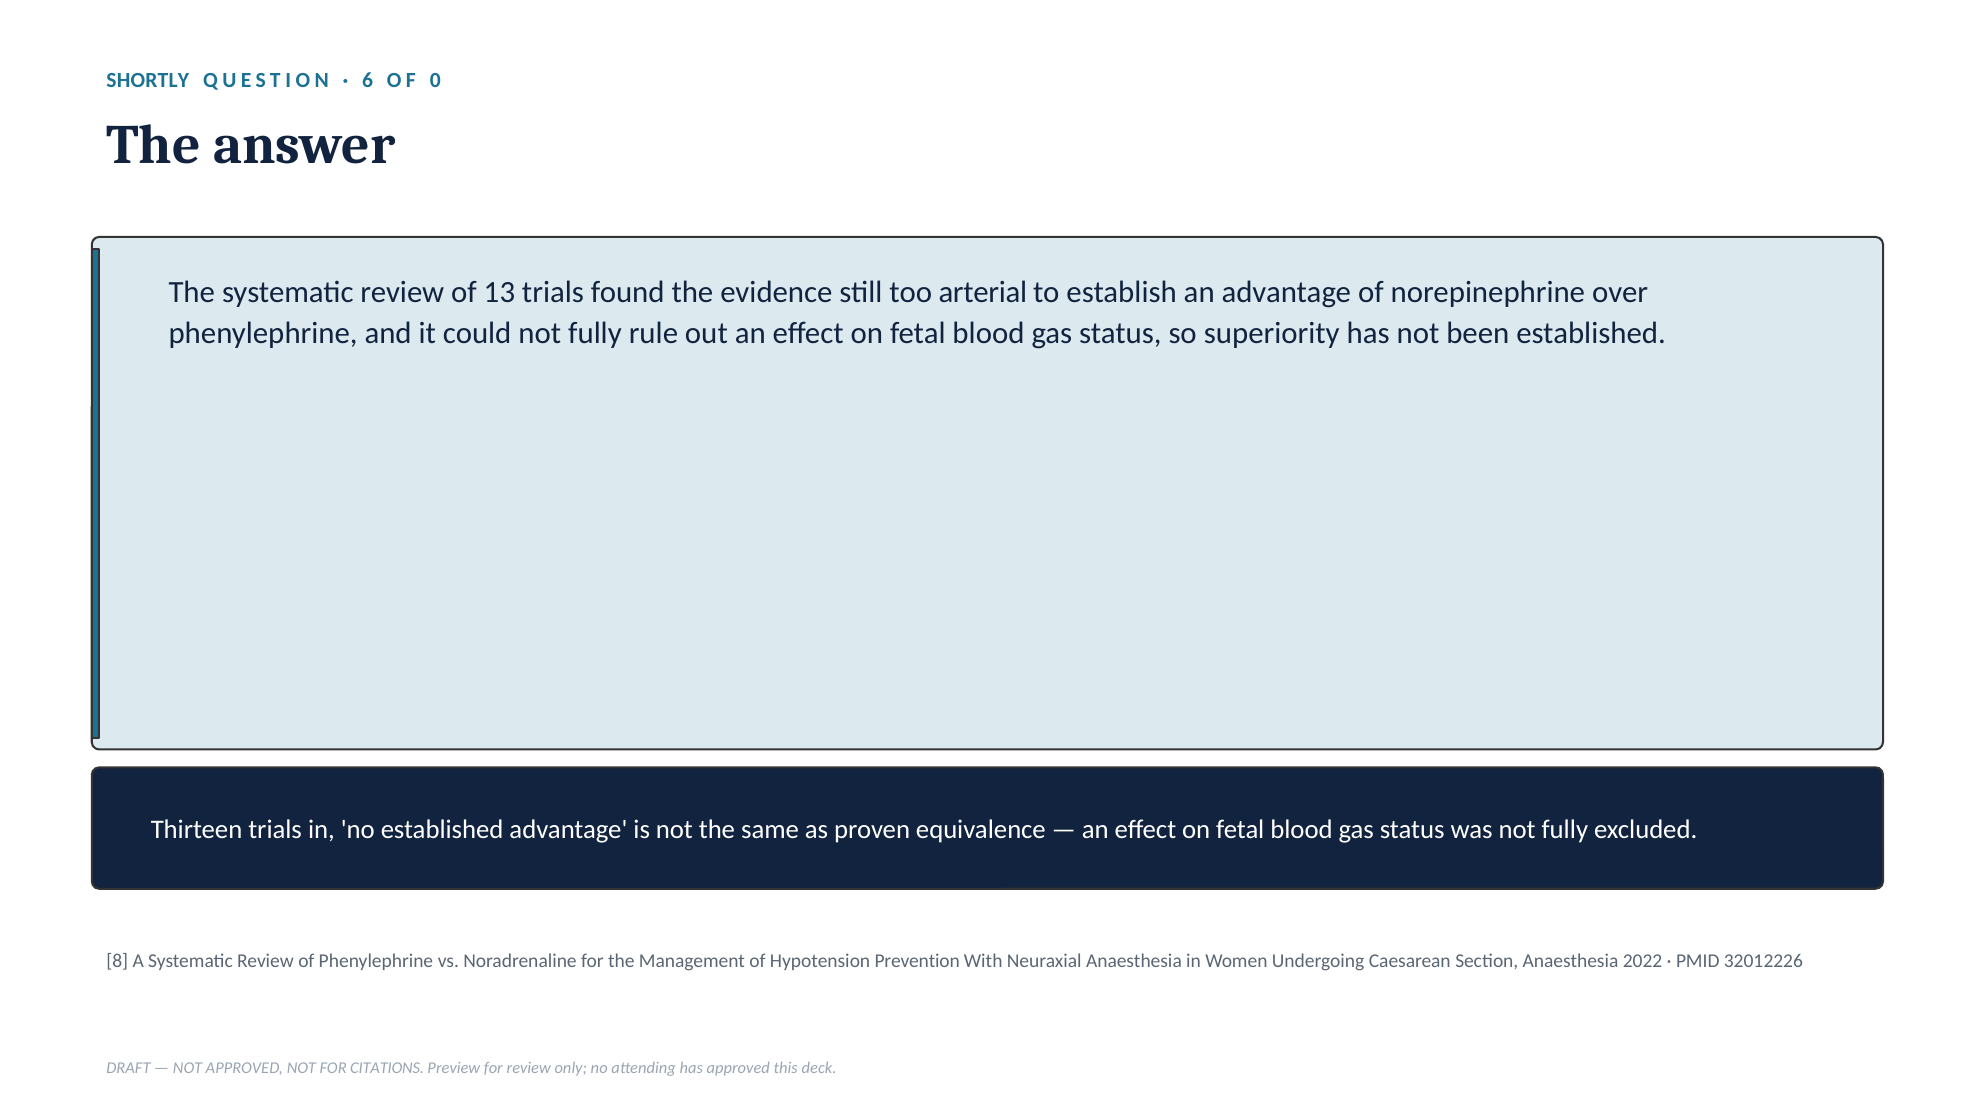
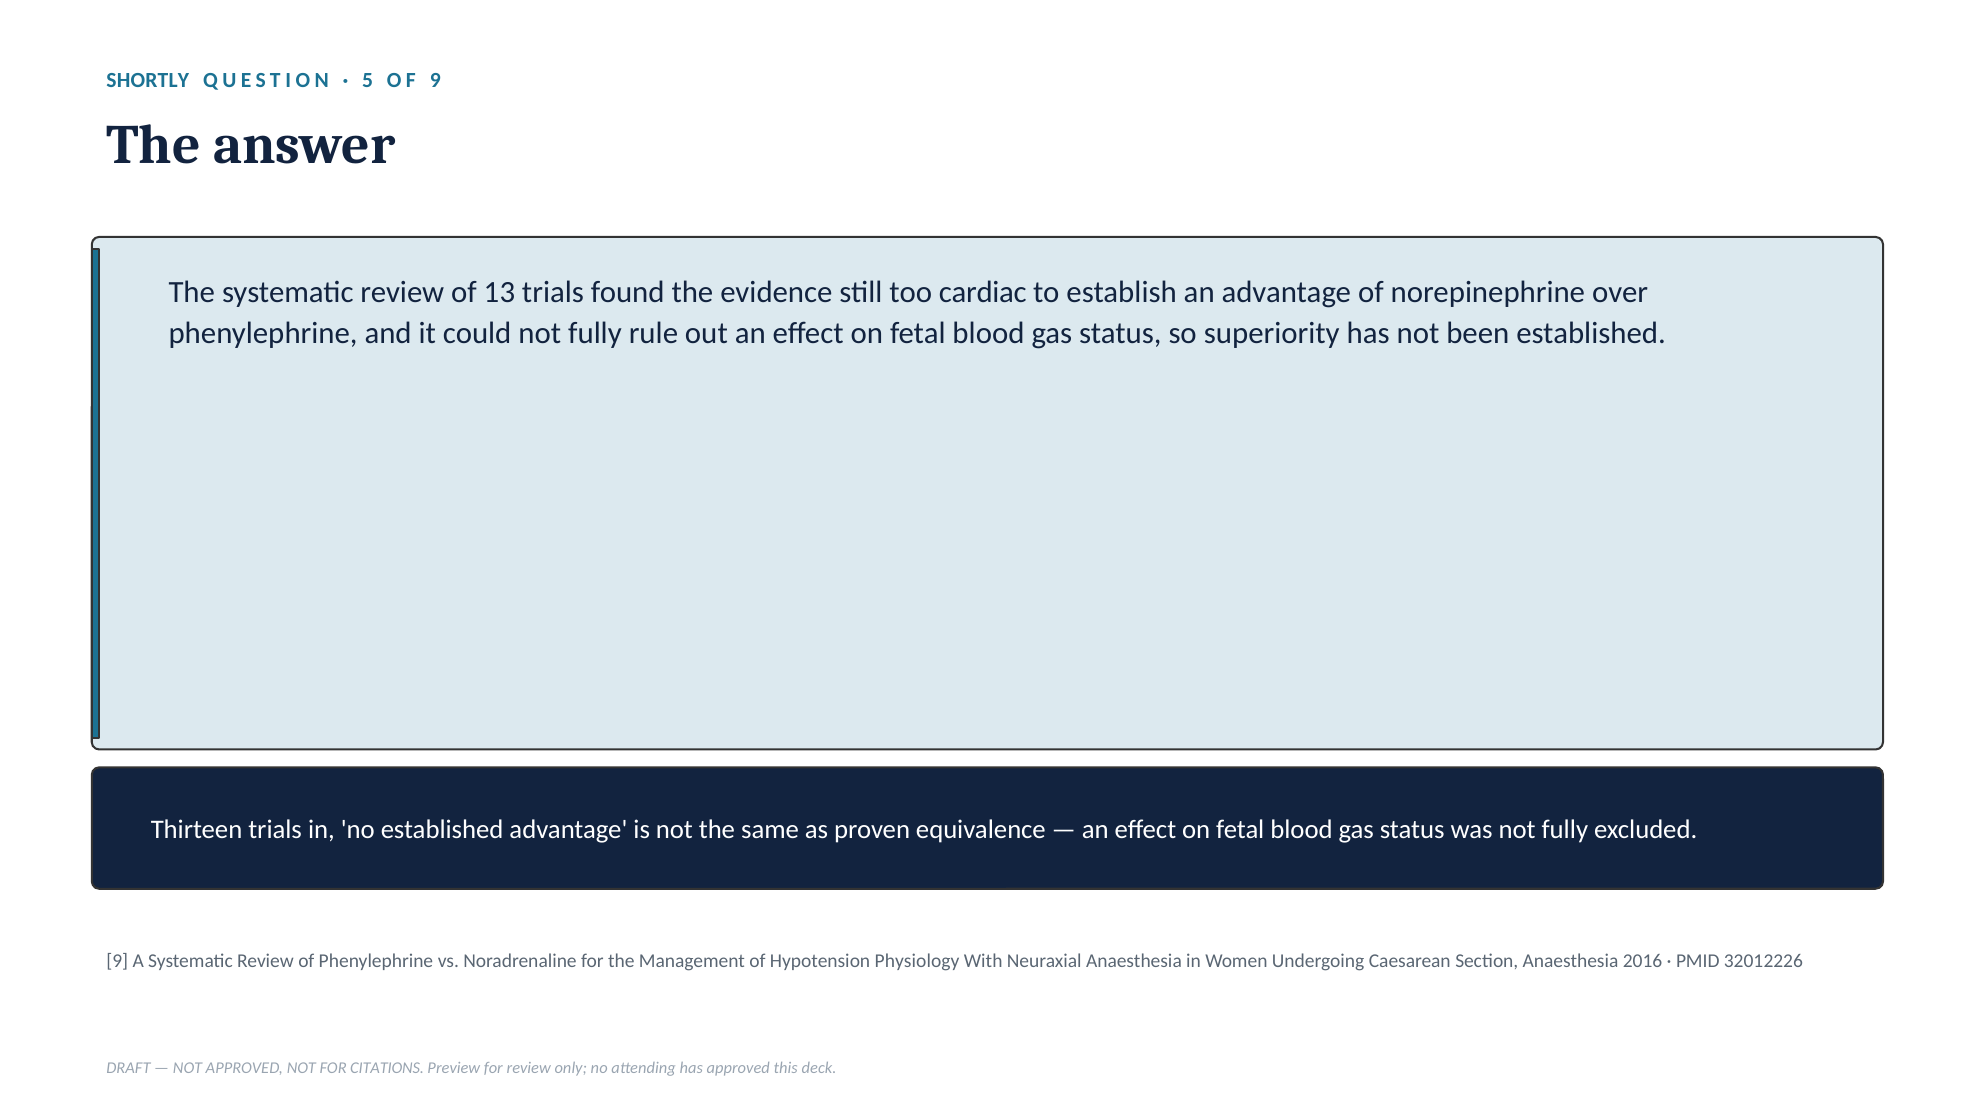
6: 6 -> 5 (367, 80)
OF 0: 0 -> 9 (435, 80)
arterial: arterial -> cardiac (983, 292)
8: 8 -> 9 (117, 961)
Prevention: Prevention -> Physiology (917, 961)
2022: 2022 -> 2016 (1643, 961)
